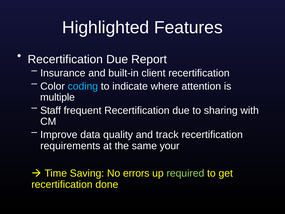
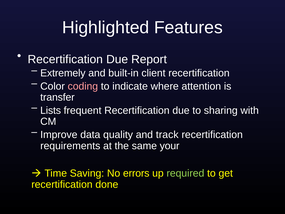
Insurance: Insurance -> Extremely (63, 73)
coding colour: light blue -> pink (83, 86)
multiple: multiple -> transfer (57, 97)
Staff: Staff -> Lists (51, 110)
